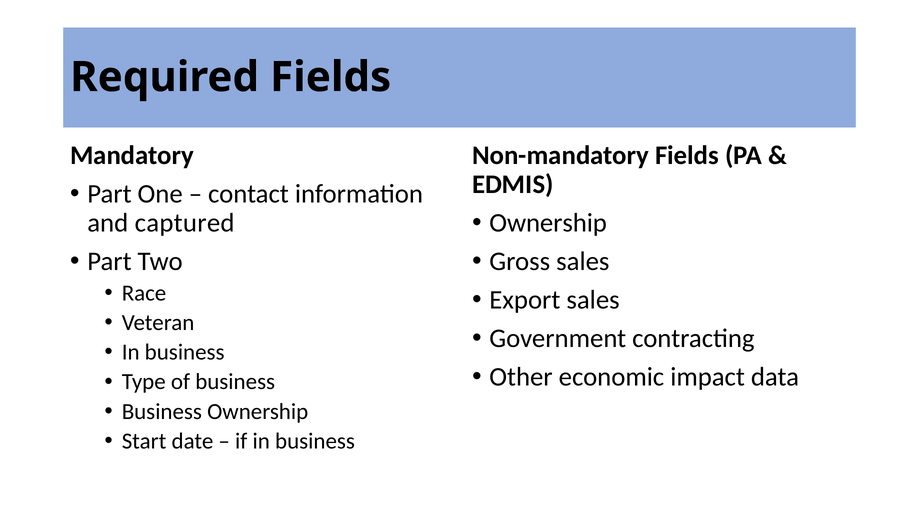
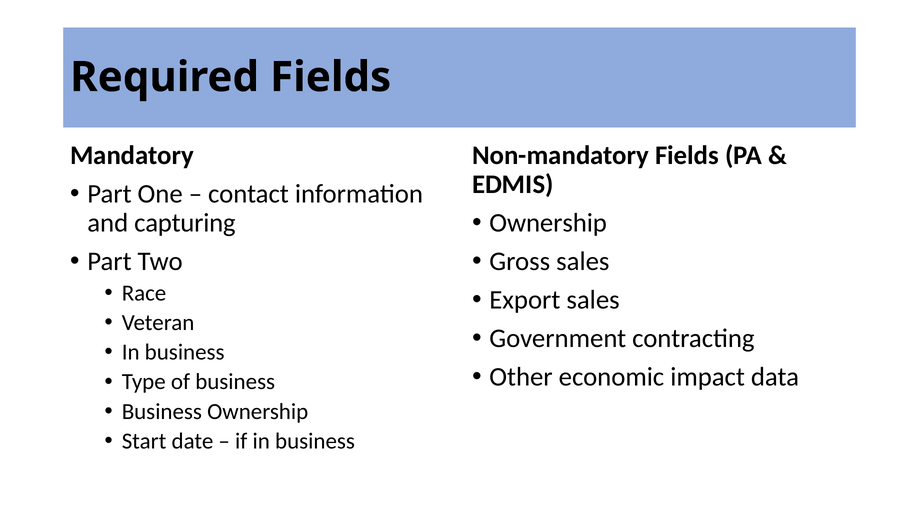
captured: captured -> capturing (185, 223)
